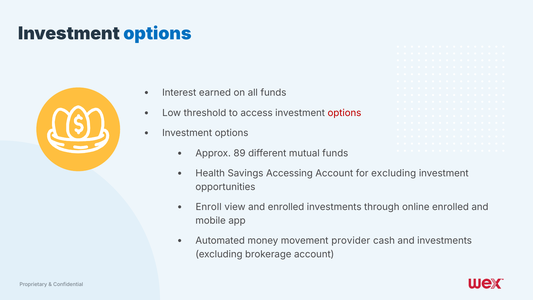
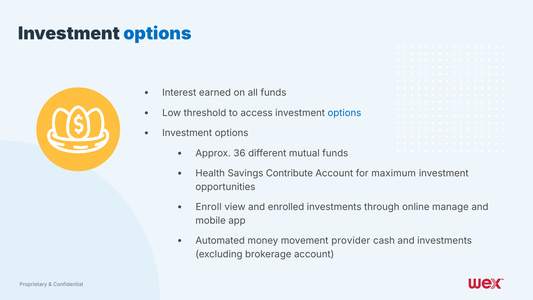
options colour: red -> blue (344, 113)
89: 89 -> 36 (240, 153)
Accessing: Accessing -> Contribute (289, 173)
for excluding: excluding -> maximum (394, 173)
online enrolled: enrolled -> manage (450, 207)
